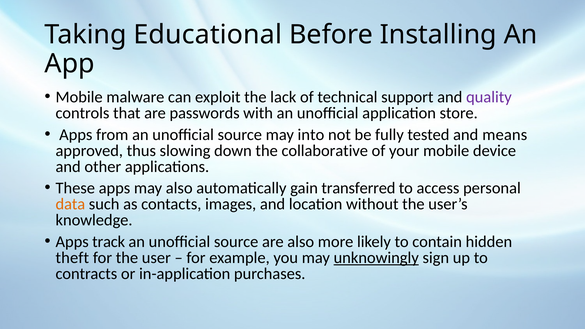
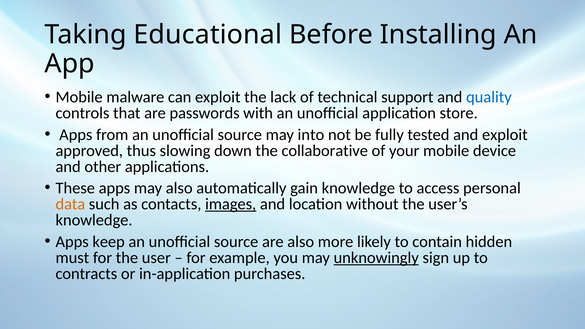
quality colour: purple -> blue (489, 97)
and means: means -> exploit (505, 135)
gain transferred: transferred -> knowledge (358, 188)
images underline: none -> present (231, 204)
track: track -> keep (109, 242)
theft: theft -> must (72, 258)
